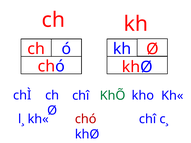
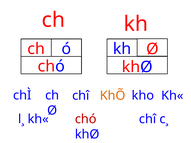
KhÕ colour: green -> orange (113, 96)
